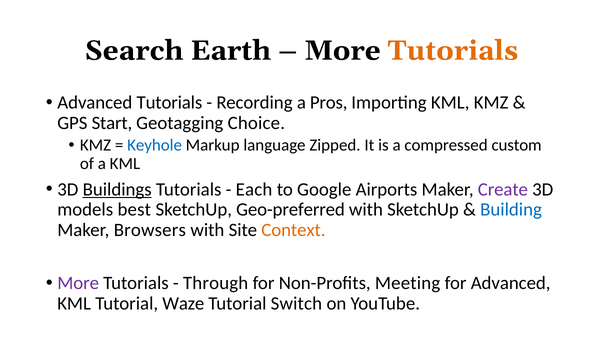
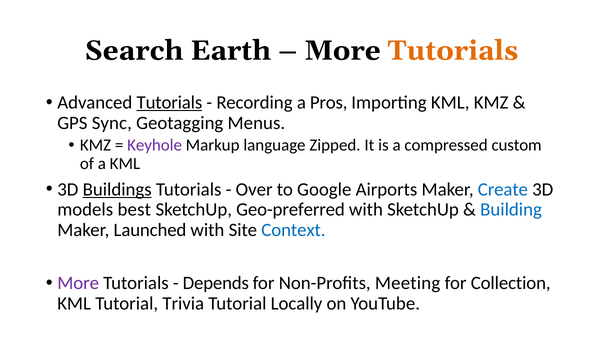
Tutorials underline: none -> present (169, 103)
Start: Start -> Sync (112, 123)
Choice: Choice -> Menus (256, 123)
Keyhole colour: blue -> purple (155, 145)
Each: Each -> Over (254, 189)
Create colour: purple -> blue (503, 189)
Browsers: Browsers -> Launched (150, 230)
Context colour: orange -> blue (293, 230)
Through: Through -> Depends (216, 283)
for Advanced: Advanced -> Collection (511, 283)
Waze: Waze -> Trivia (183, 304)
Switch: Switch -> Locally (297, 304)
